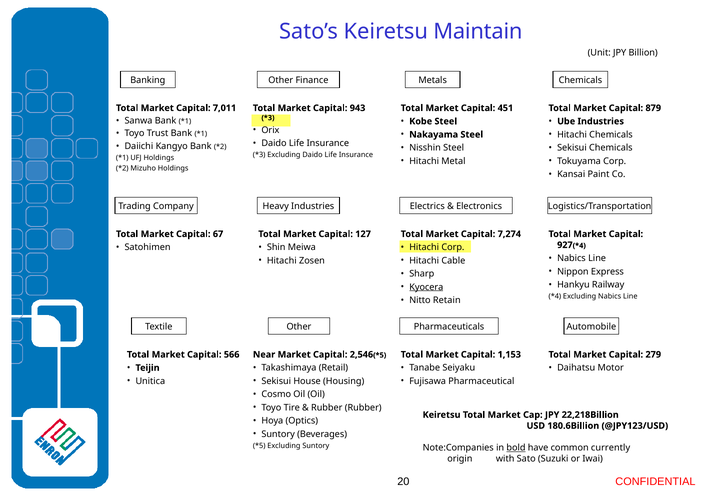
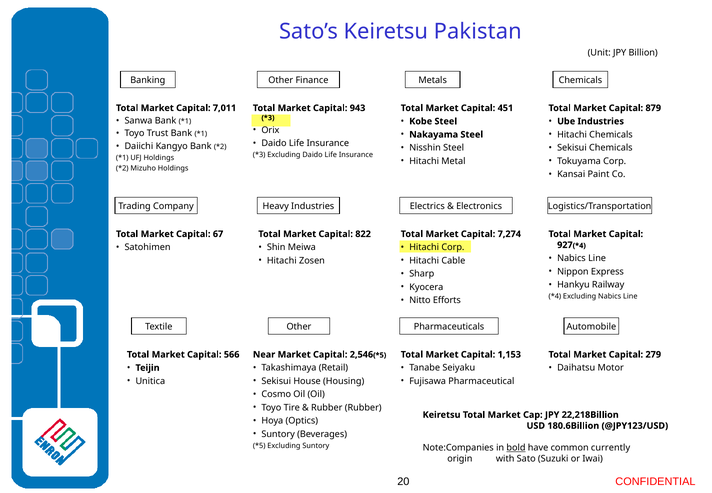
Maintain: Maintain -> Pakistan (478, 32)
127: 127 -> 822 (363, 234)
Kyocera underline: present -> none (426, 287)
Retain: Retain -> Efforts (447, 300)
